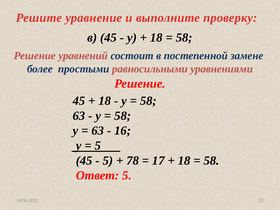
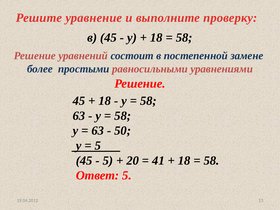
16: 16 -> 50 (123, 131)
78: 78 -> 20 (133, 161)
17: 17 -> 41 (158, 161)
